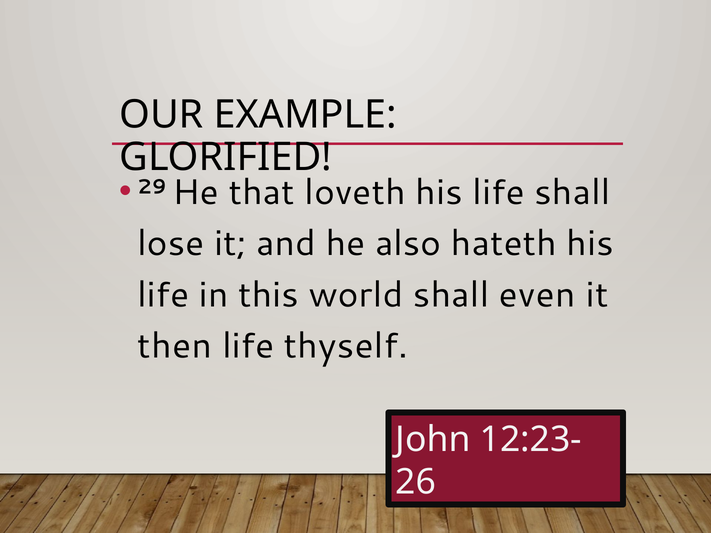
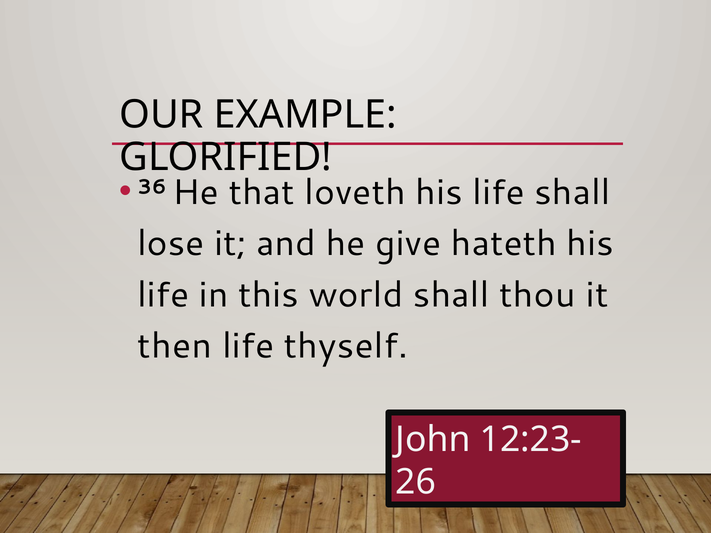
29: 29 -> 36 (152, 187)
also: also -> give (408, 244)
even: even -> thou (537, 295)
